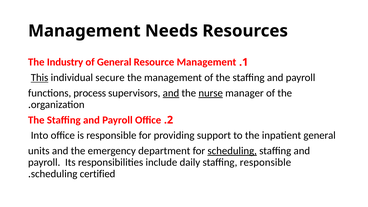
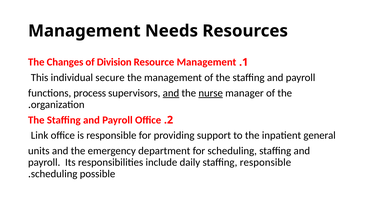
Industry: Industry -> Changes (65, 62)
of General: General -> Division (114, 62)
This underline: present -> none (40, 78)
Into: Into -> Link (40, 135)
scheduling underline: present -> none (232, 151)
certified: certified -> possible (98, 174)
